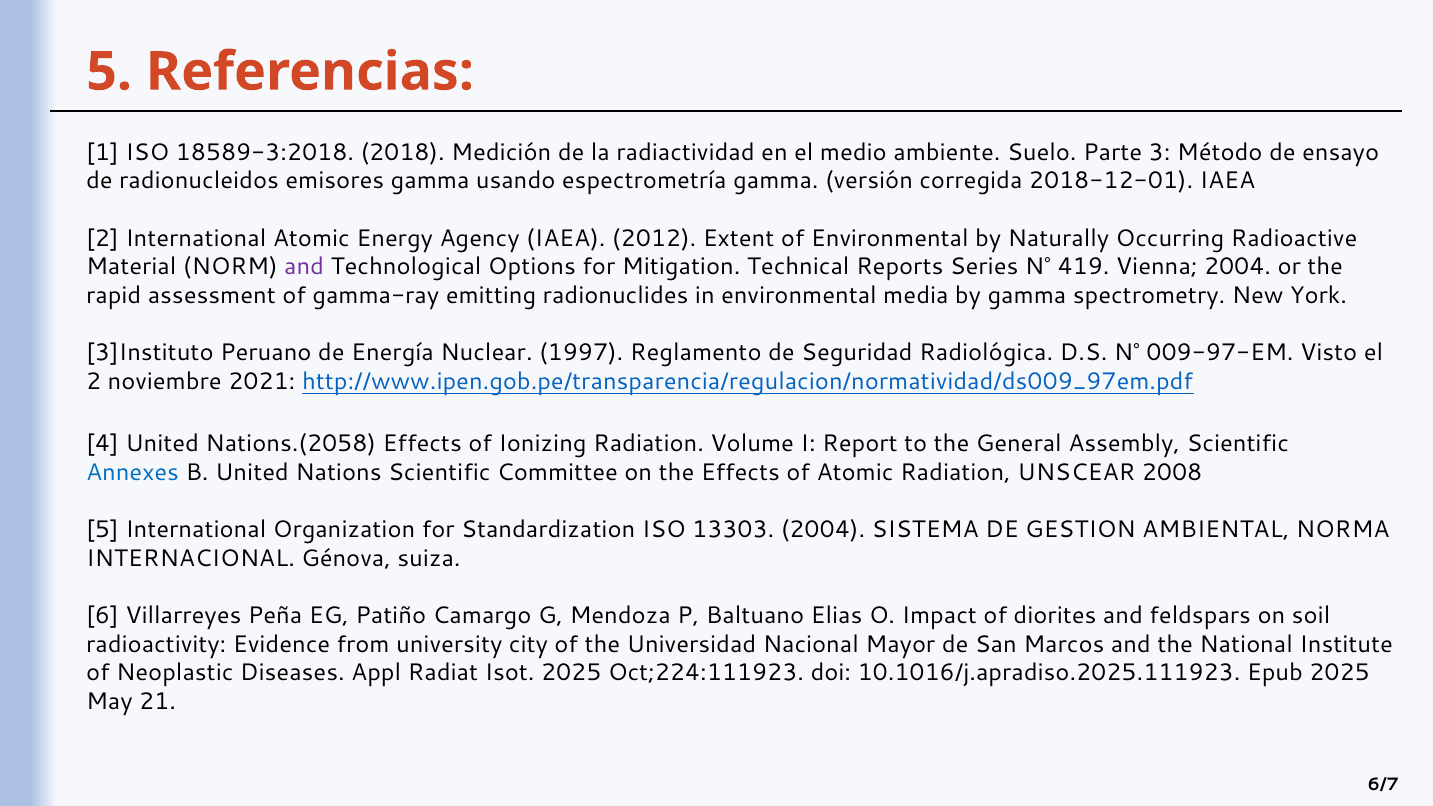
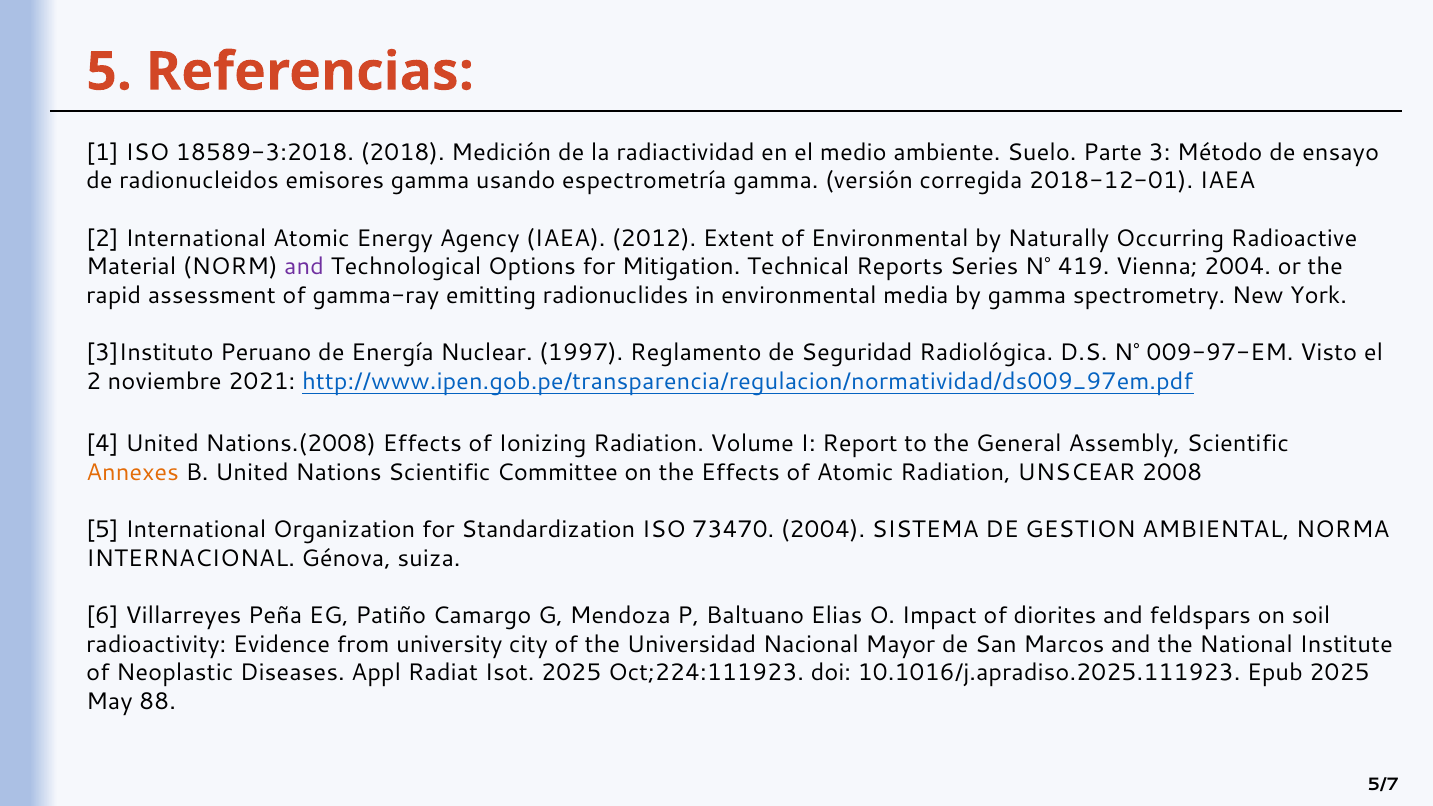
Nations.(2058: Nations.(2058 -> Nations.(2008 (291, 444)
Annexes colour: blue -> orange (133, 472)
13303: 13303 -> 73470 (733, 530)
21: 21 -> 88 (158, 702)
6/7: 6/7 -> 5/7 (1383, 785)
